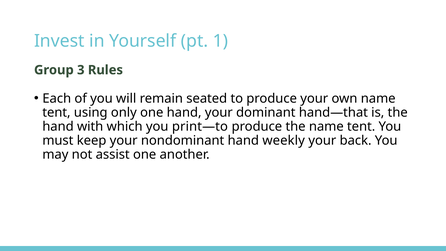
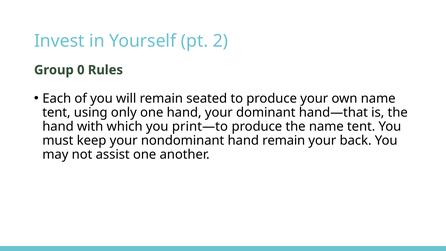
1: 1 -> 2 (220, 41)
3: 3 -> 0 (81, 70)
hand weekly: weekly -> remain (284, 141)
